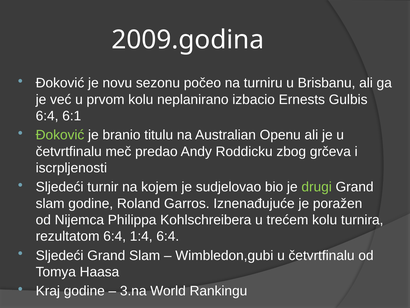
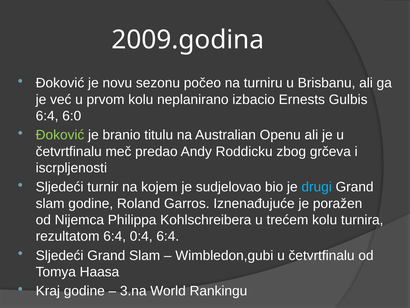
6:1: 6:1 -> 6:0 (72, 116)
drugi colour: light green -> light blue (317, 187)
1:4: 1:4 -> 0:4 (141, 236)
